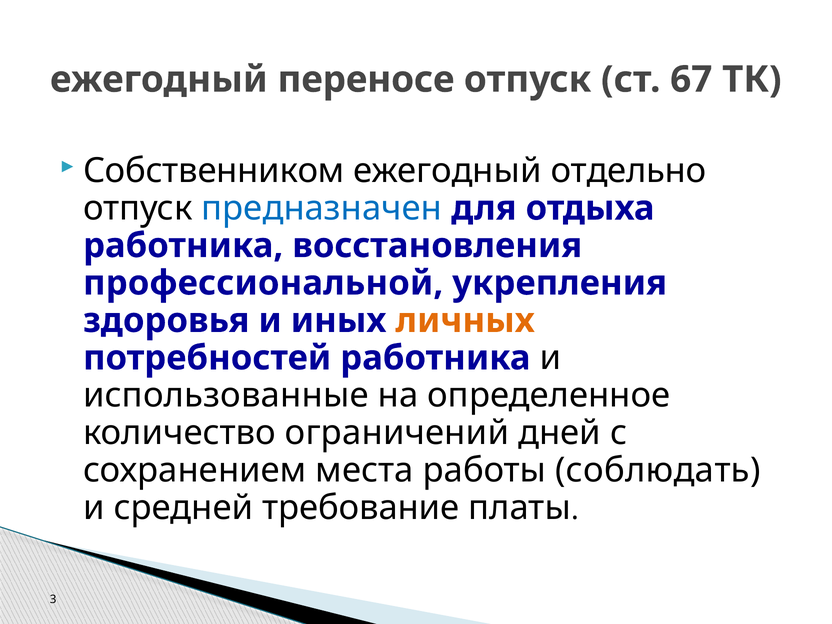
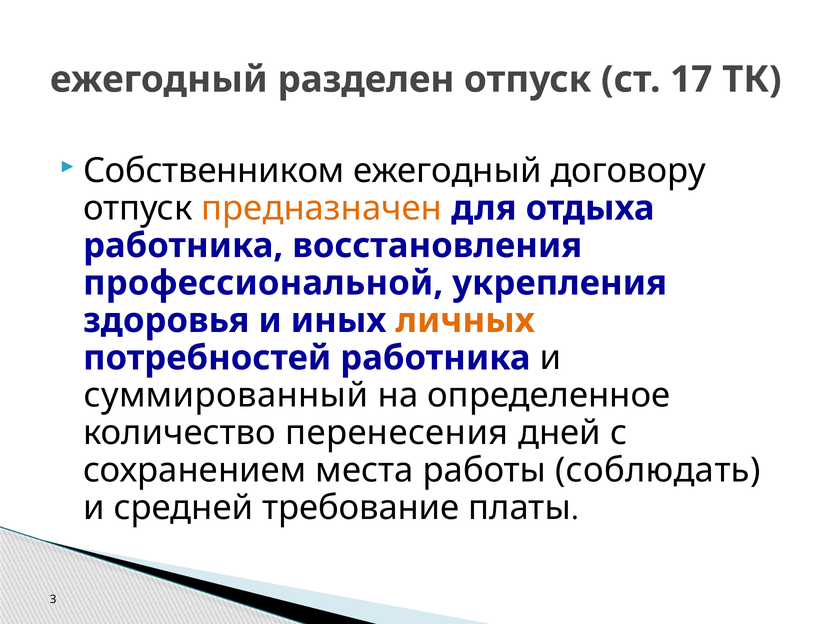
переносе: переносе -> разделен (366, 80)
67: 67 -> 17 (691, 80)
отдельно: отдельно -> договору (628, 171)
предназначен colour: blue -> orange (322, 208)
использованные: использованные -> суммированный (226, 395)
ограничений: ограничений -> перенесения (397, 433)
